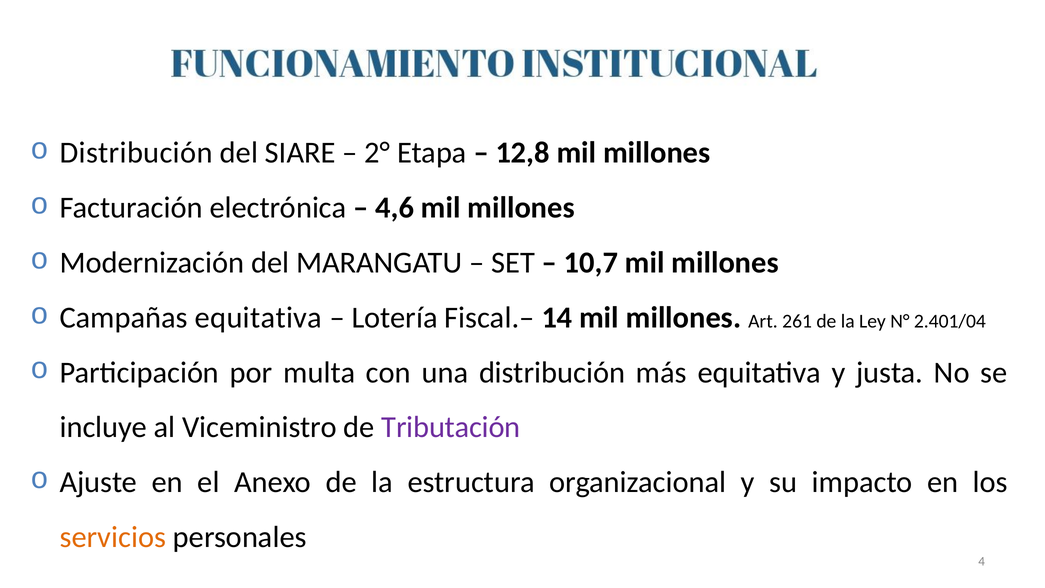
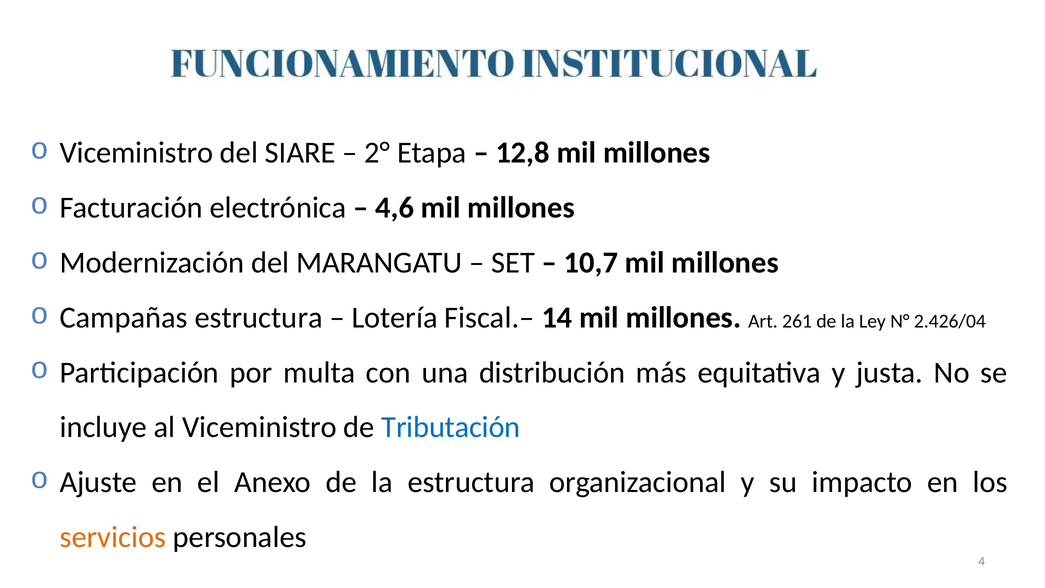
Distribución: Distribución -> Viceministro (136, 153)
Campañas equitativa: equitativa -> estructura (259, 317)
2.401/04: 2.401/04 -> 2.426/04 (950, 321)
Tributación colour: purple -> blue (451, 427)
